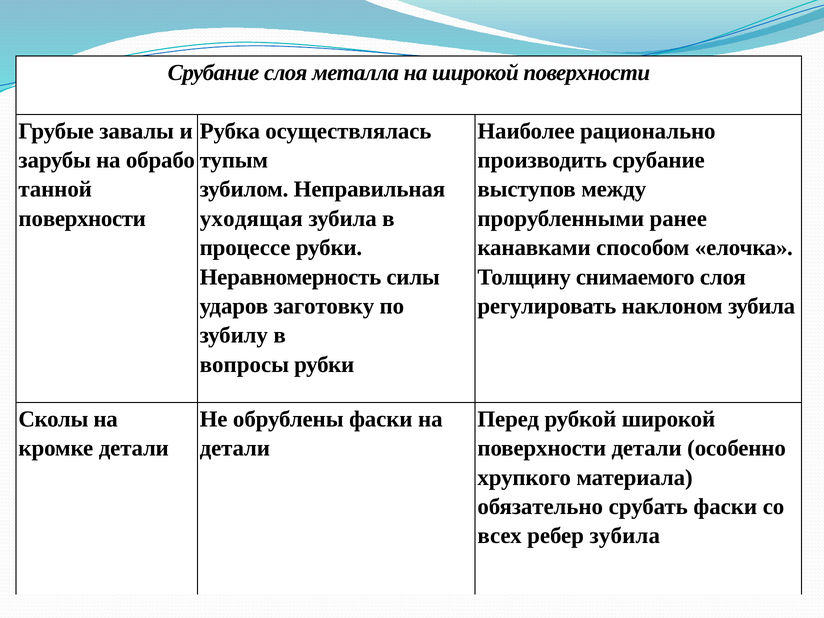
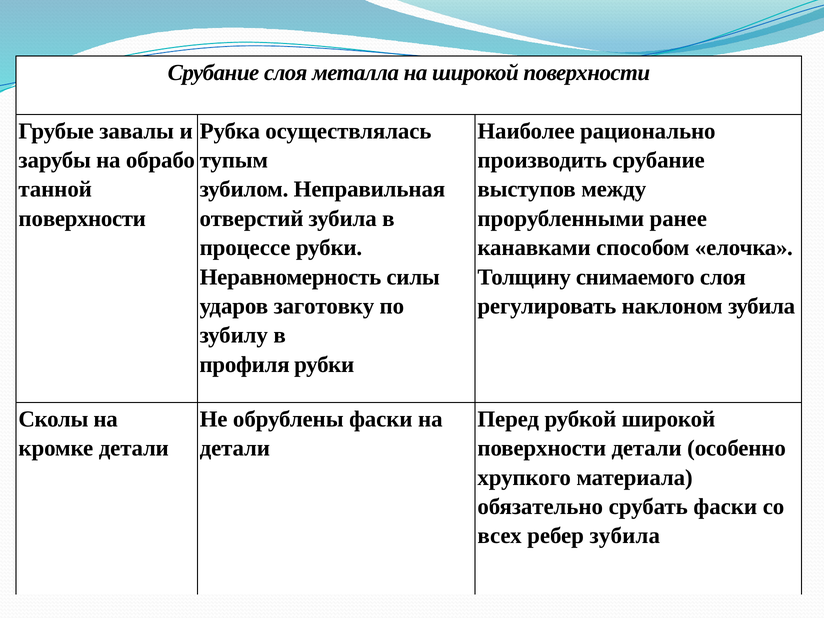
уходящая: уходящая -> отверстий (252, 219)
вопросы: вопросы -> профиля (245, 365)
